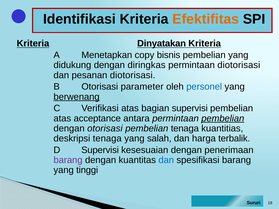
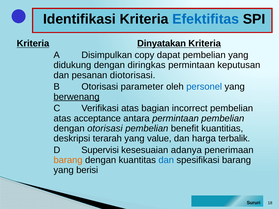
Efektifitas colour: orange -> blue (206, 19)
Menetapkan: Menetapkan -> Disimpulkan (107, 55)
bisnis: bisnis -> dapat (169, 55)
permintaan diotorisasi: diotorisasi -> keputusan (239, 65)
bagian supervisi: supervisi -> incorrect (190, 108)
pembelian underline: present -> none (223, 118)
pembelian tenaga: tenaga -> benefit (185, 129)
deskripsi tenaga: tenaga -> terarah (107, 139)
salah: salah -> value (159, 139)
kesesuaian dengan: dengan -> adanya (186, 150)
barang colour: purple -> orange (68, 160)
tinggi: tinggi -> berisi (87, 170)
